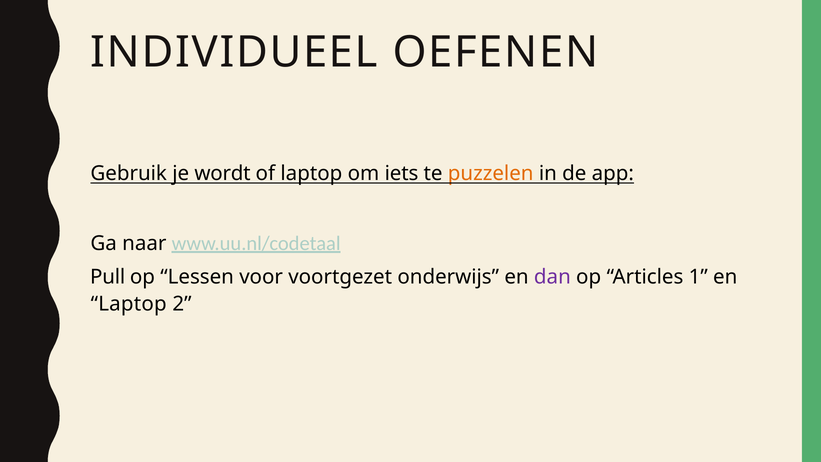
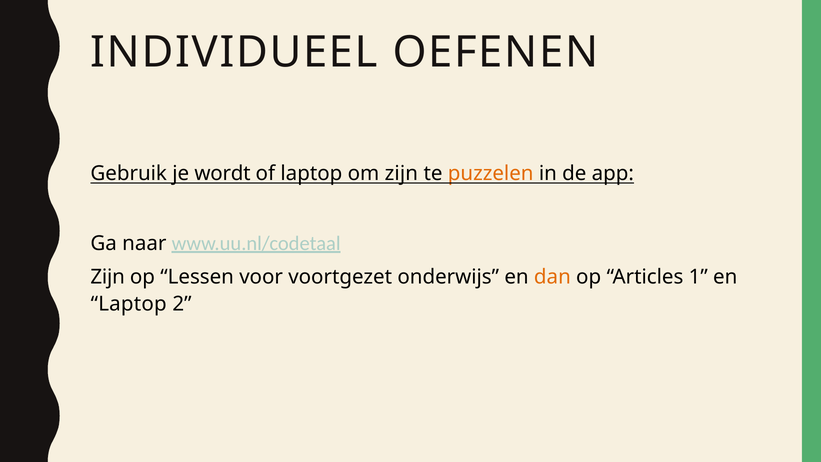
om iets: iets -> zijn (401, 174)
Pull: Pull -> Zijn (108, 277)
dan colour: purple -> orange (552, 277)
